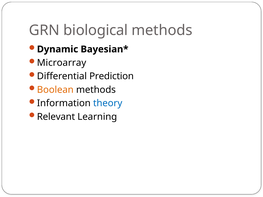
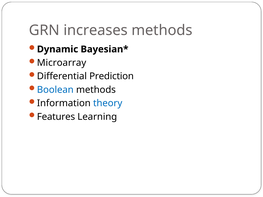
biological: biological -> increases (96, 30)
Boolean colour: orange -> blue (55, 90)
Relevant: Relevant -> Features (56, 117)
